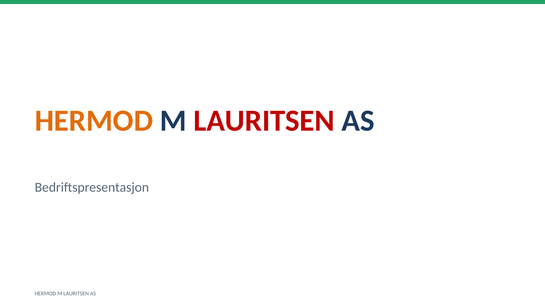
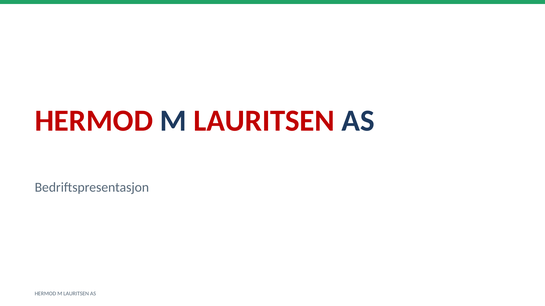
HERMOD colour: orange -> red (94, 121)
